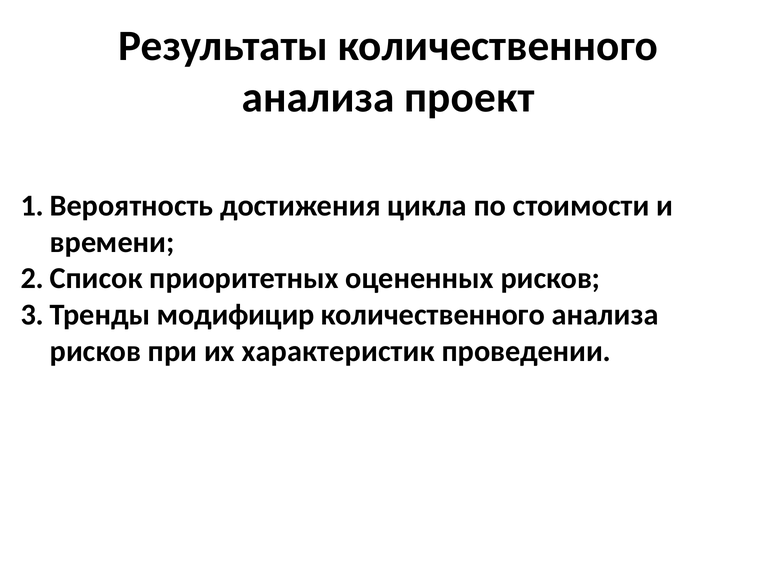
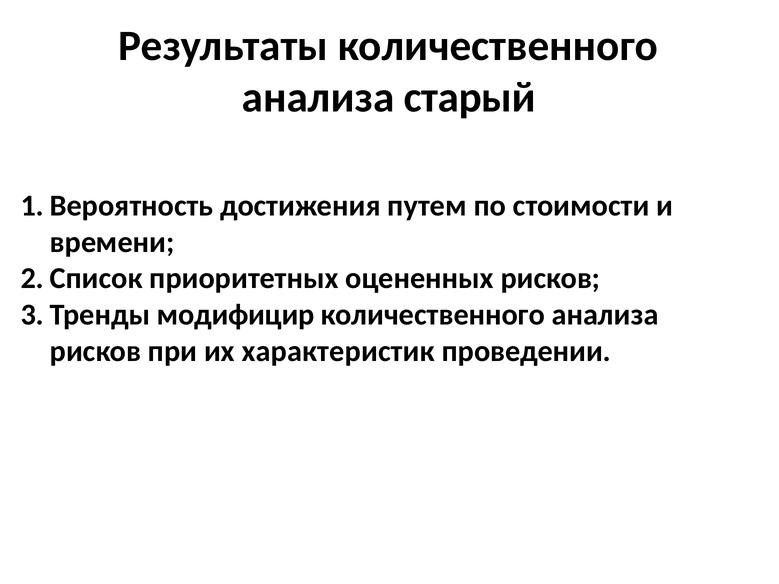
проект: проект -> старый (470, 98)
цикла: цикла -> путем (427, 206)
